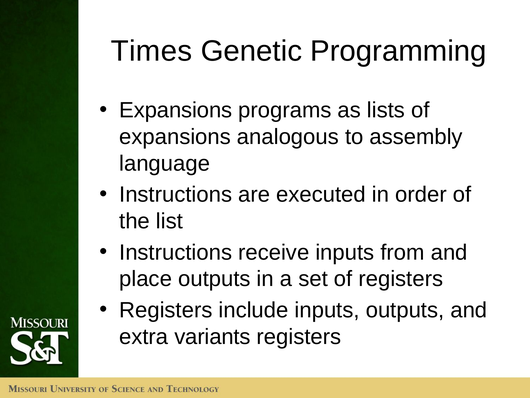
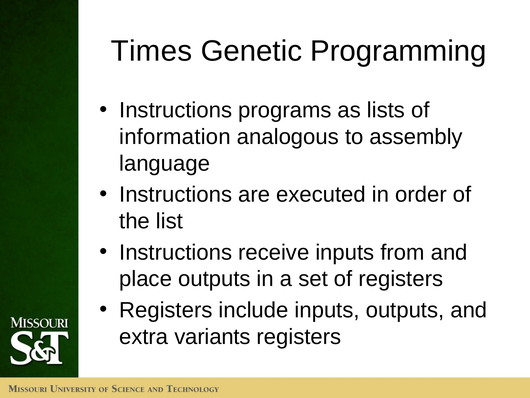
Expansions: Expansions -> Instructions (176, 110)
expansions: expansions -> information (175, 137)
